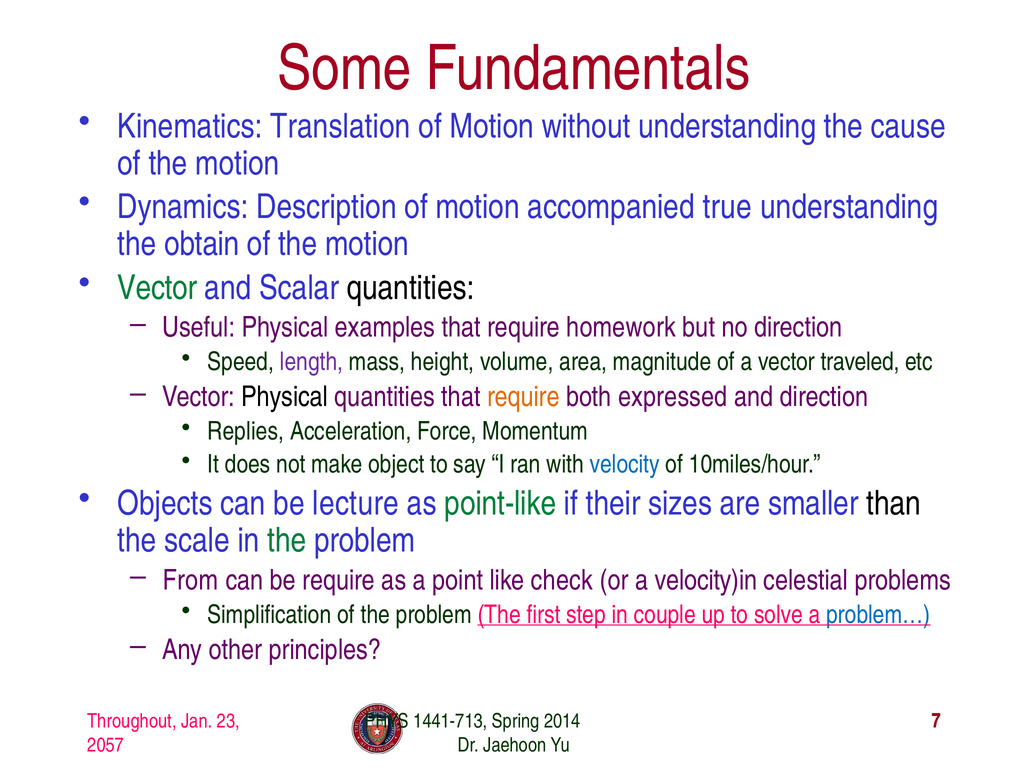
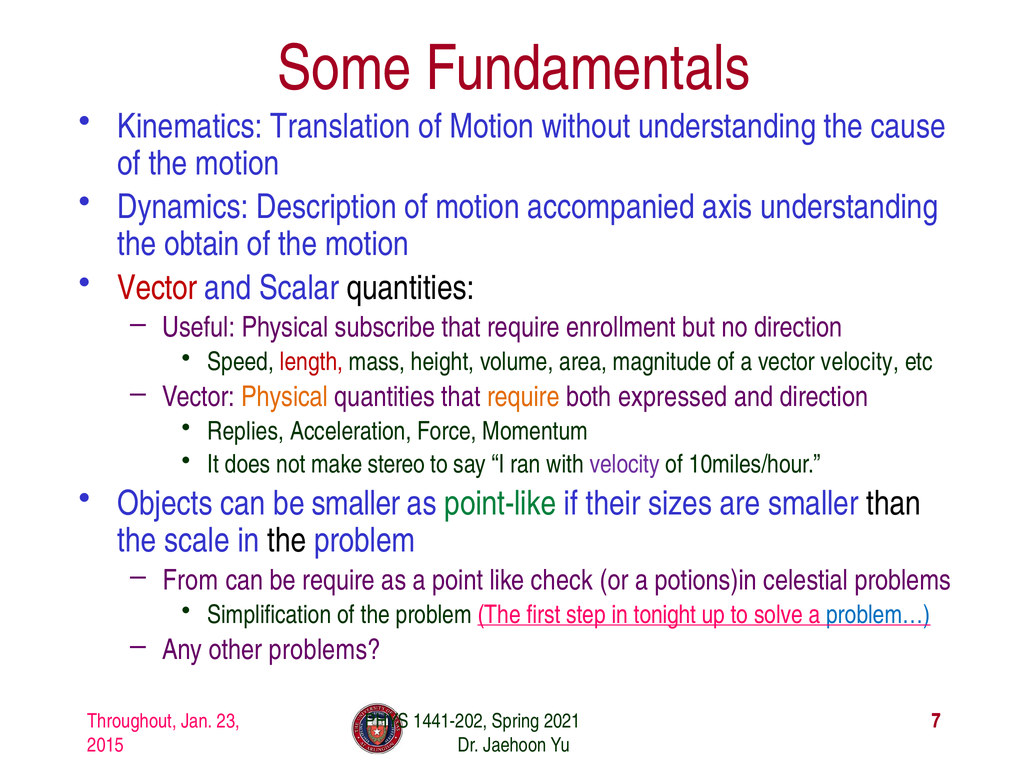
true: true -> axis (727, 207)
Vector colour: green -> red (157, 288)
examples: examples -> subscribe (385, 328)
homework: homework -> enrollment (621, 328)
length colour: purple -> red (312, 362)
vector traveled: traveled -> velocity (860, 362)
Physical colour: black -> orange (285, 397)
object: object -> stereo (396, 464)
velocity colour: blue -> purple (625, 464)
be lecture: lecture -> smaller (356, 504)
the colour: green -> black (287, 541)
velocity)in: velocity)in -> potions)in (706, 580)
couple: couple -> tonight (665, 615)
other principles: principles -> problems (325, 650)
1441-713: 1441-713 -> 1441-202 (450, 721)
2014: 2014 -> 2021 (562, 721)
2057: 2057 -> 2015 (106, 745)
